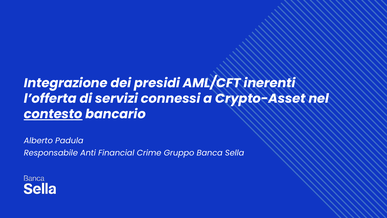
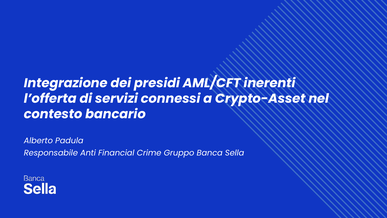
contesto underline: present -> none (53, 114)
